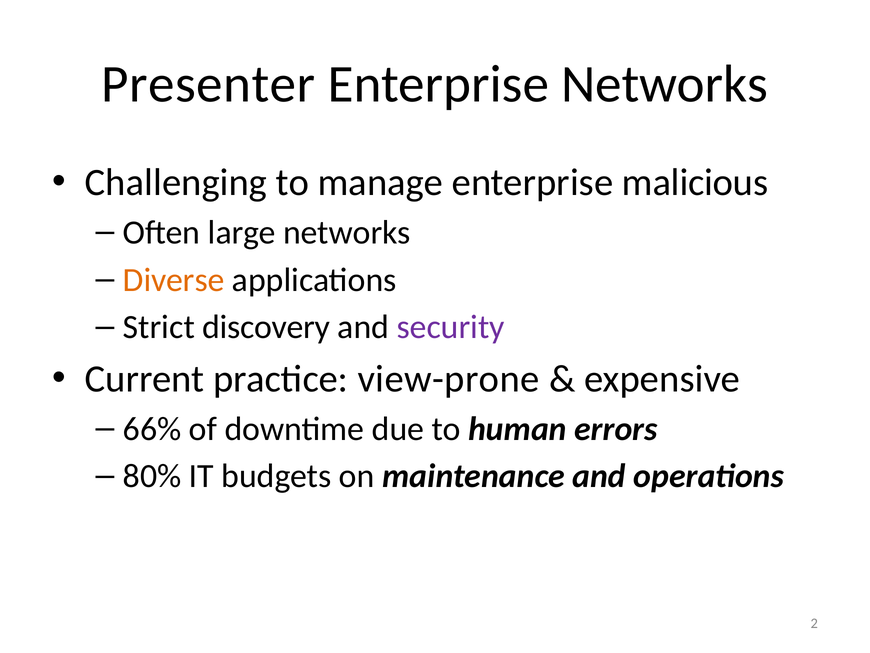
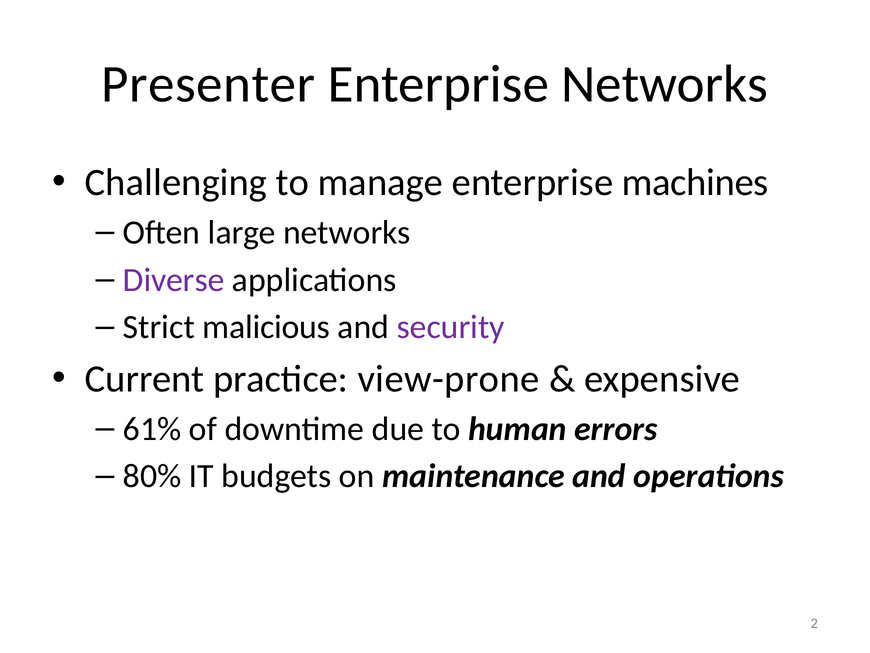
malicious: malicious -> machines (695, 183)
Diverse colour: orange -> purple (174, 280)
discovery: discovery -> malicious (266, 327)
66%: 66% -> 61% (152, 429)
